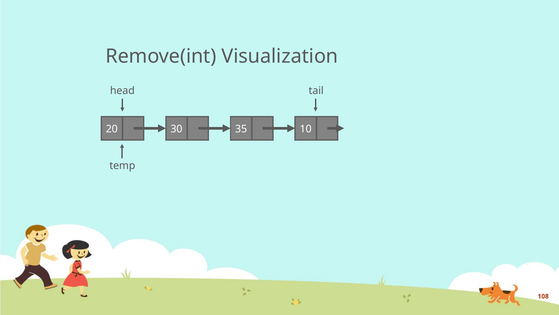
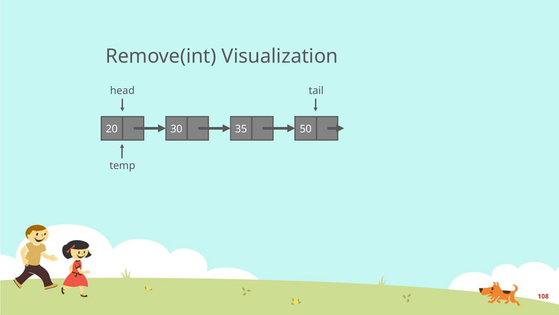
10: 10 -> 50 (306, 129)
